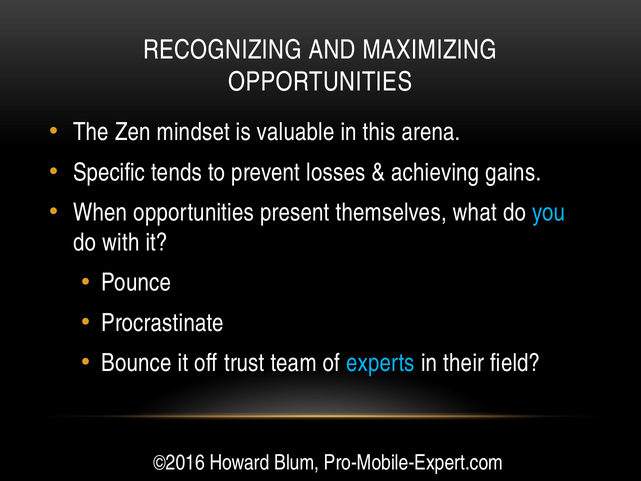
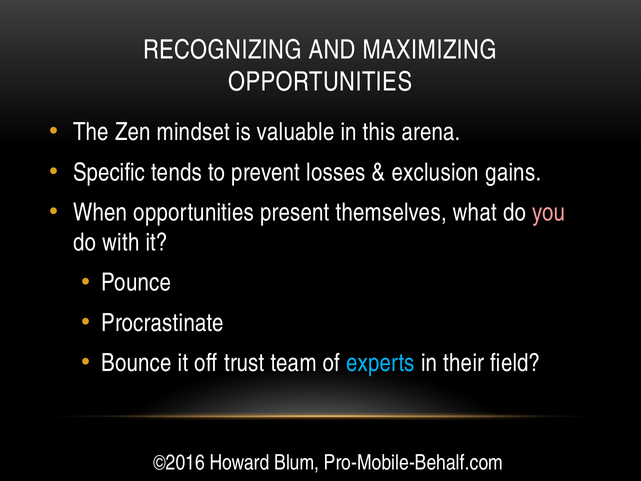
achieving: achieving -> exclusion (435, 172)
you colour: light blue -> pink (549, 212)
Pro-Mobile-Expert.com: Pro-Mobile-Expert.com -> Pro-Mobile-Behalf.com (413, 463)
